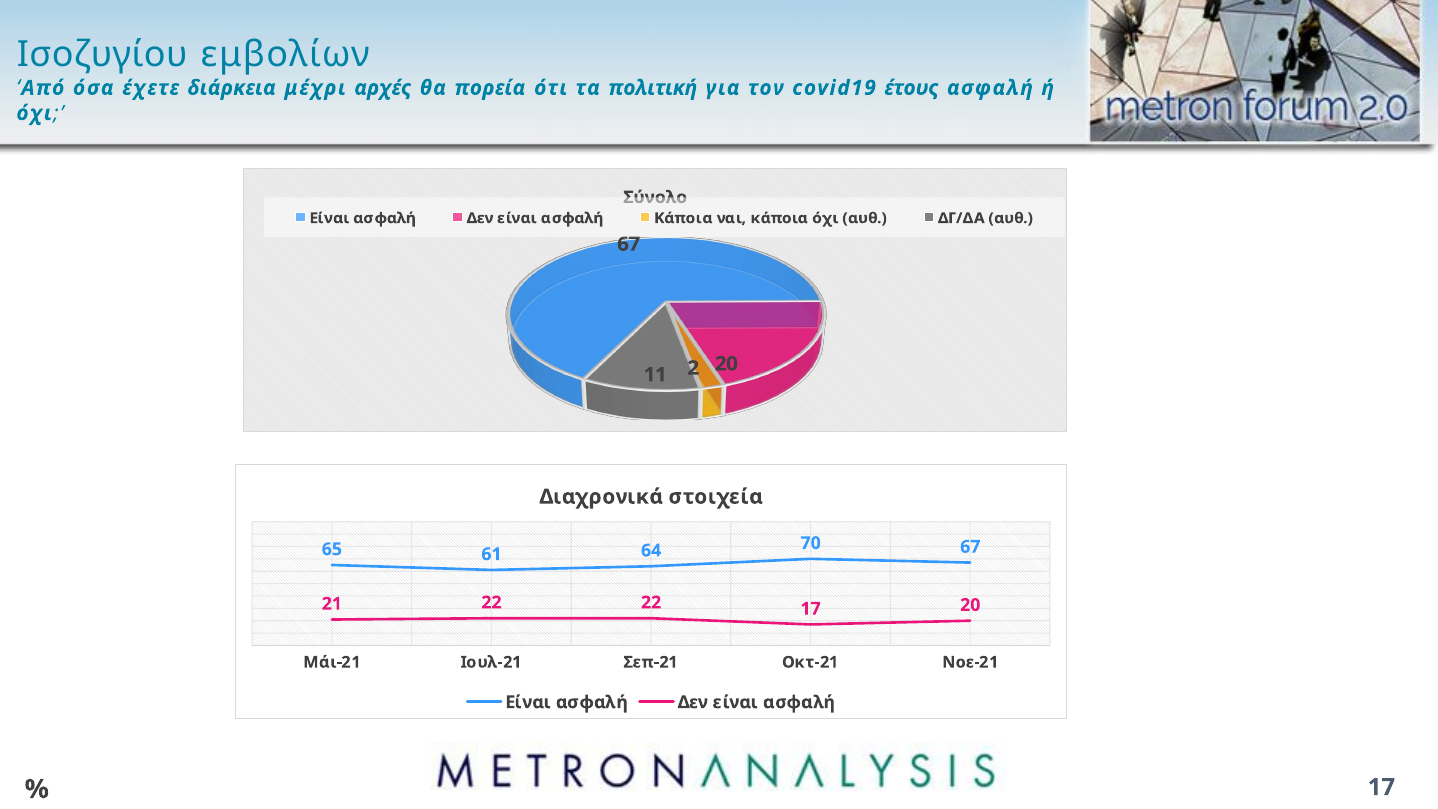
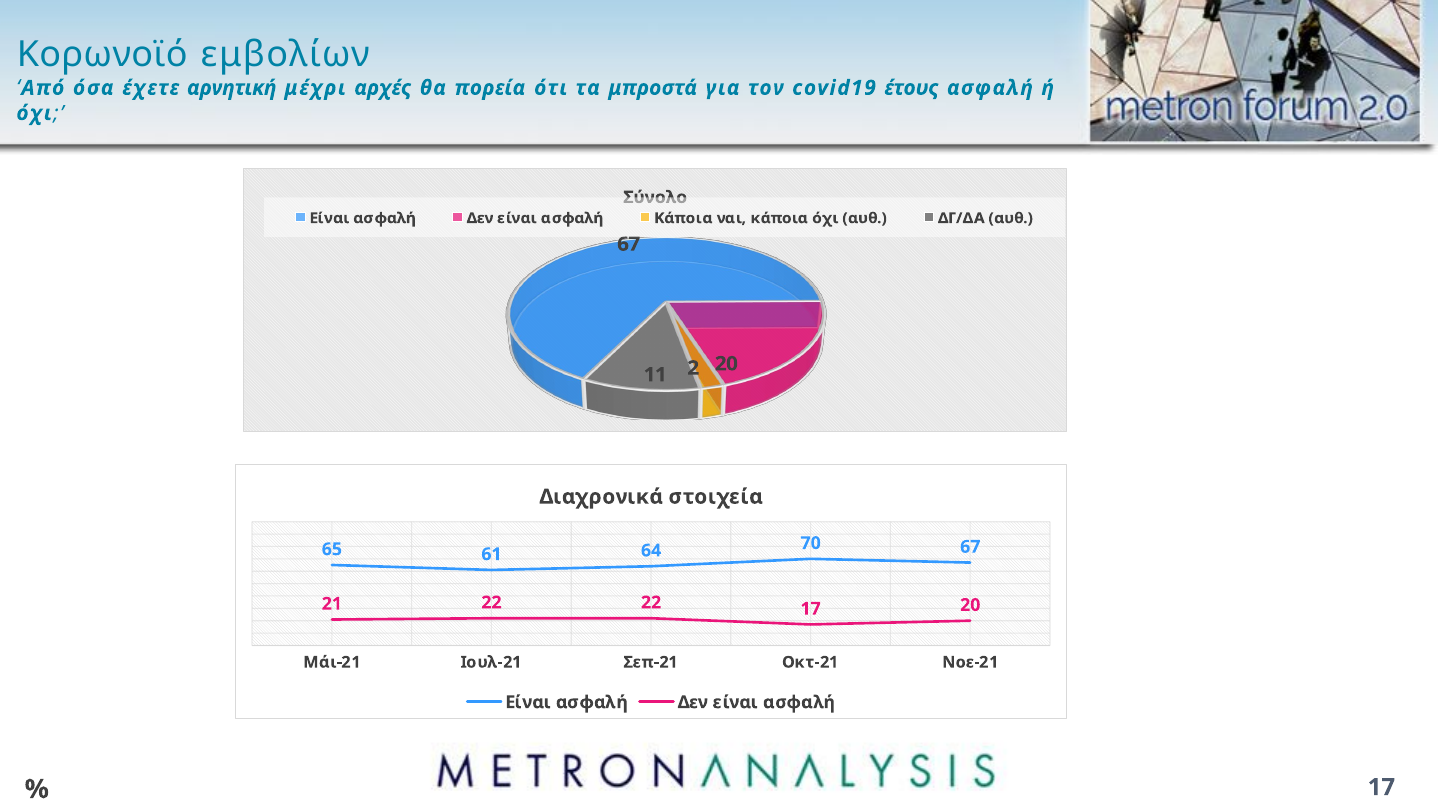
Ισοζυγίου: Ισοζυγίου -> Κορωνοϊό (102, 55)
διάρκεια: διάρκεια -> αρνητική (232, 88)
πολιτική: πολιτική -> μπροστά (653, 88)
